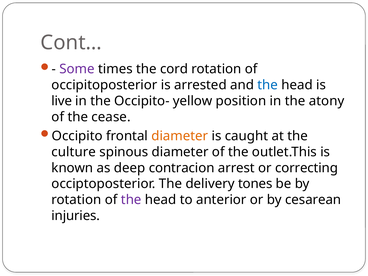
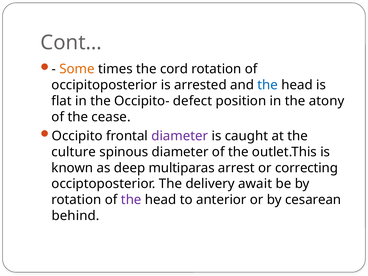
Some colour: purple -> orange (77, 69)
live: live -> flat (62, 101)
yellow: yellow -> defect (193, 101)
diameter colour: orange -> purple (180, 136)
contracion: contracion -> multiparas (182, 168)
tones: tones -> await (255, 184)
injuries: injuries -> behind (76, 216)
